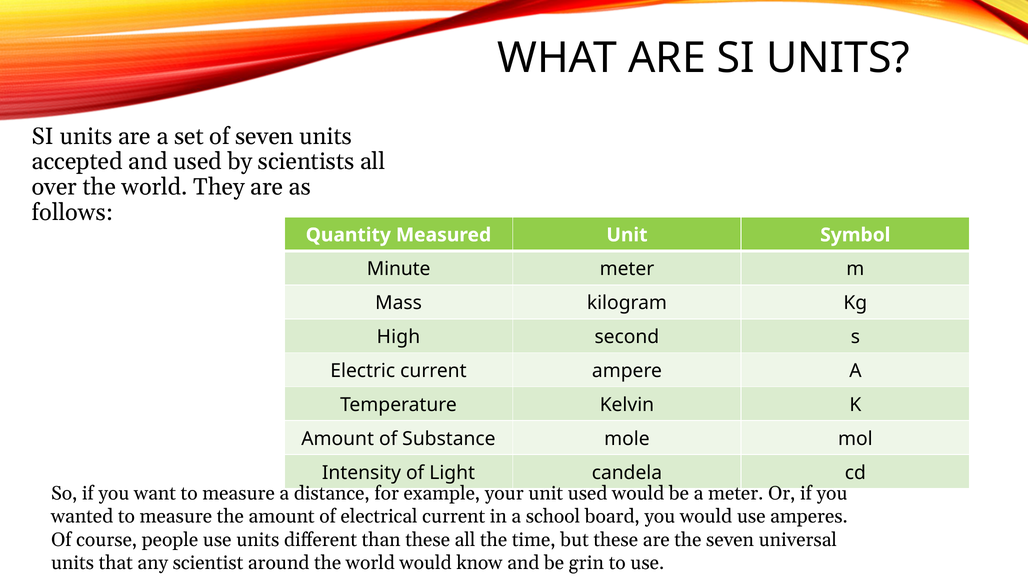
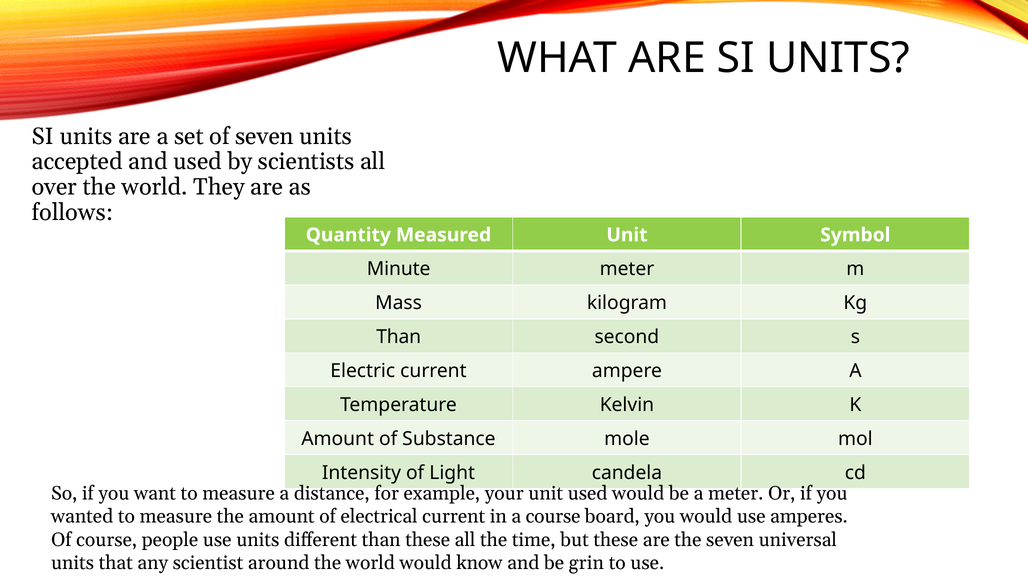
High: High -> Than (399, 337)
a school: school -> course (553, 517)
